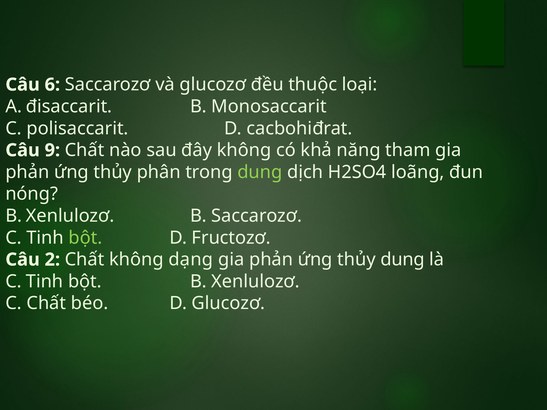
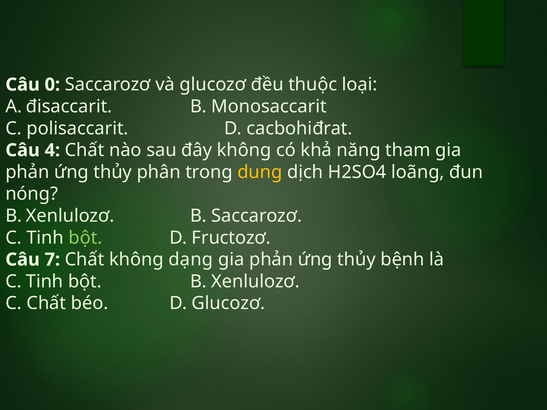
6: 6 -> 0 (52, 85)
9: 9 -> 4 (52, 150)
dung colour: light green -> yellow (260, 172)
2: 2 -> 7 (52, 260)
thủy dung: dung -> bệnh (402, 260)
